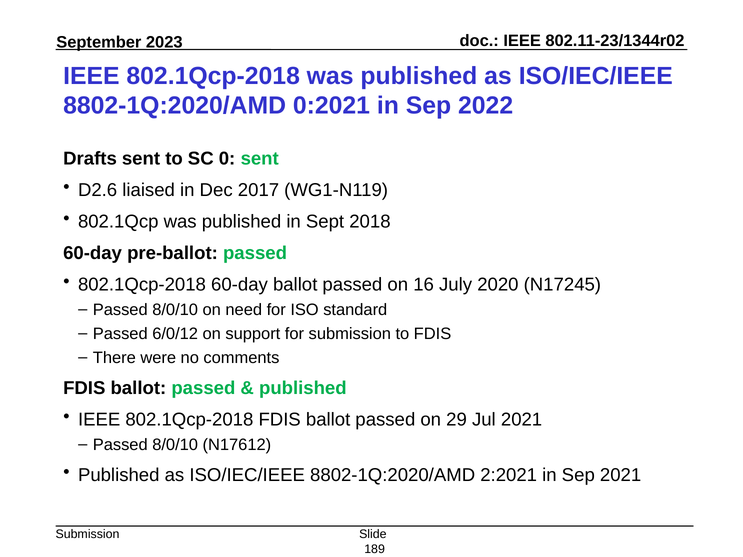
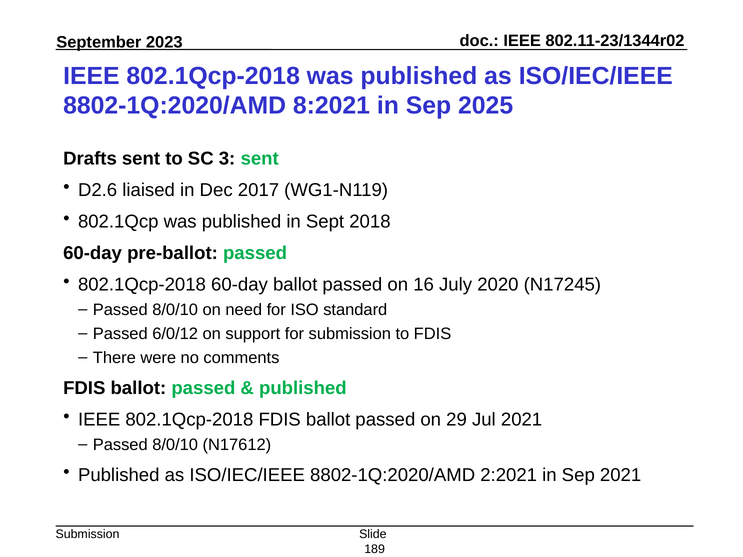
0:2021: 0:2021 -> 8:2021 (331, 106)
2022: 2022 -> 2025 (486, 106)
0: 0 -> 3 (227, 159)
